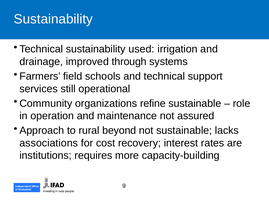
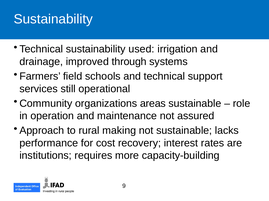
refine: refine -> areas (153, 104)
beyond: beyond -> making (119, 131)
associations: associations -> performance (49, 144)
